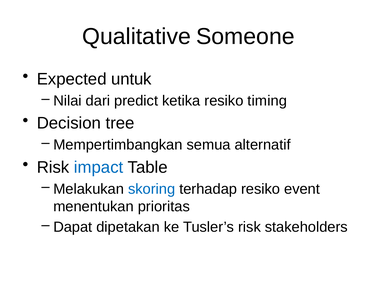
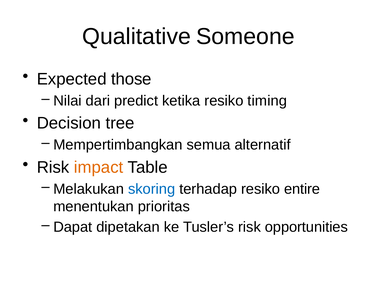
untuk: untuk -> those (131, 79)
impact colour: blue -> orange (99, 167)
event: event -> entire (302, 189)
stakeholders: stakeholders -> opportunities (306, 227)
